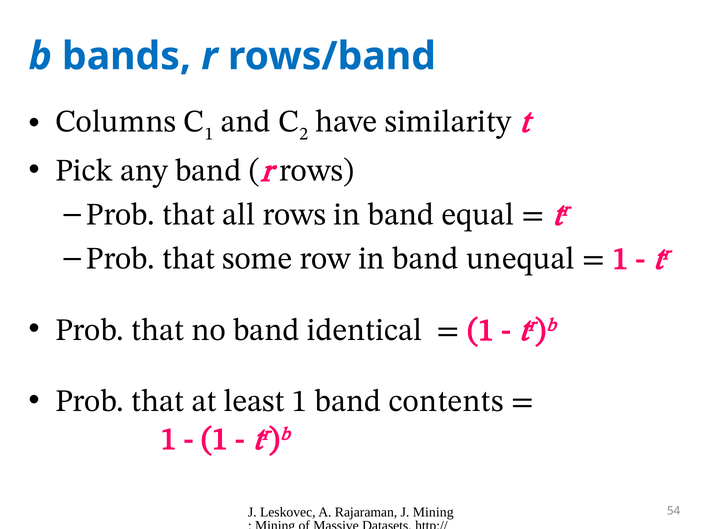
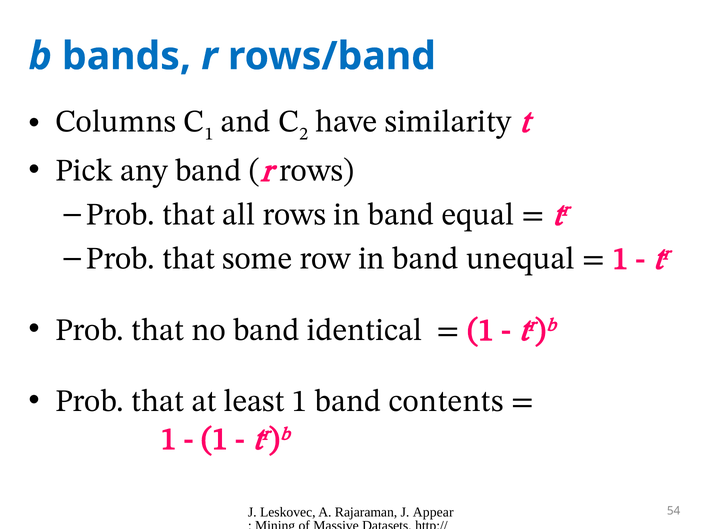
J Mining: Mining -> Appear (433, 512)
